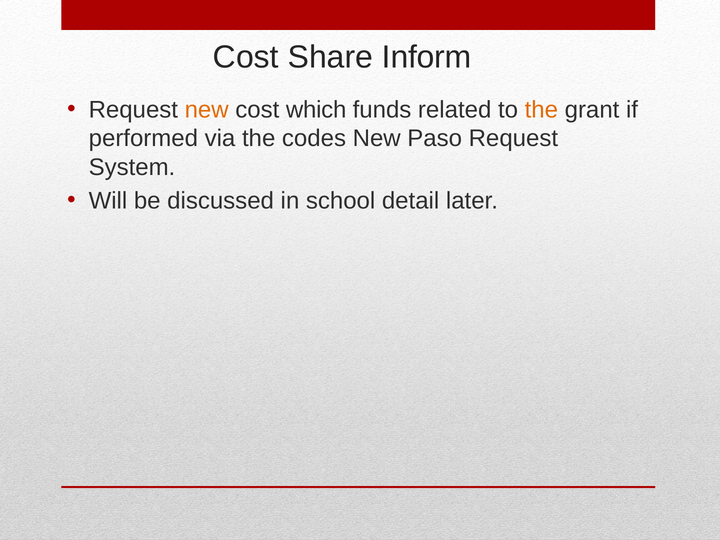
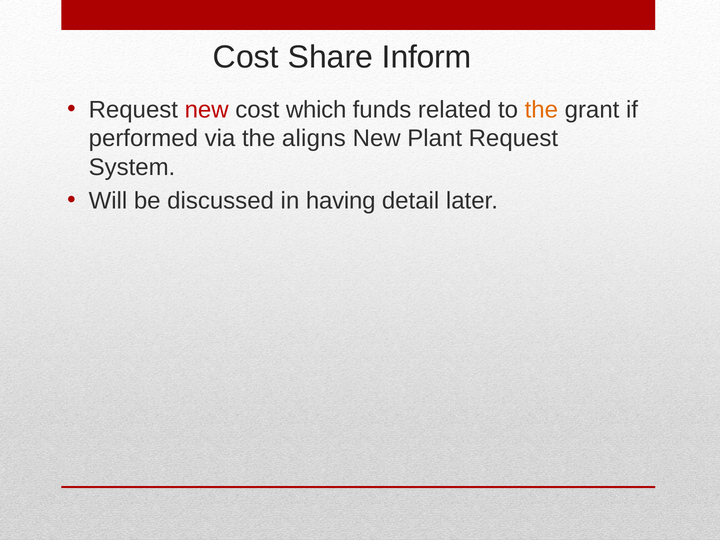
new colour: orange -> red (207, 110)
codes: codes -> aligns (314, 138)
Paso: Paso -> Plant (435, 138)
school: school -> having (341, 201)
